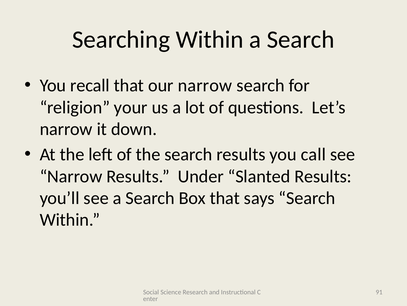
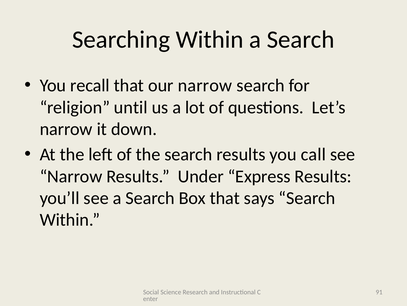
your: your -> until (131, 107)
Slanted: Slanted -> Express (259, 176)
